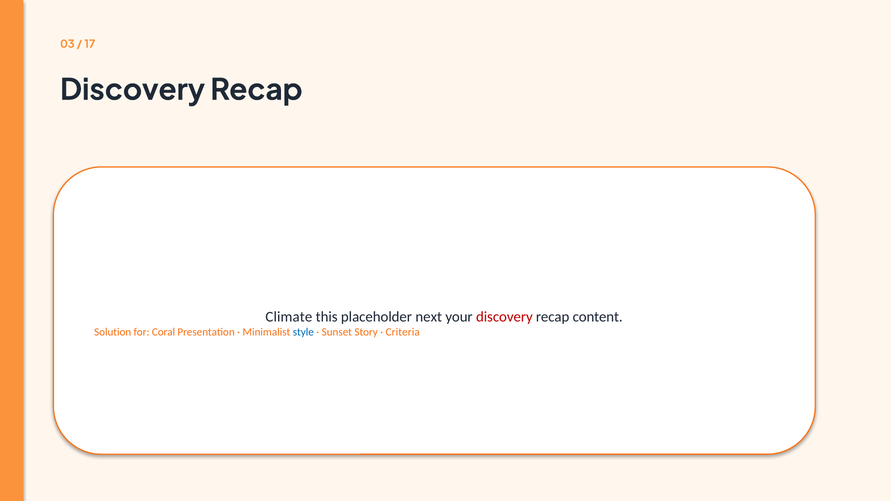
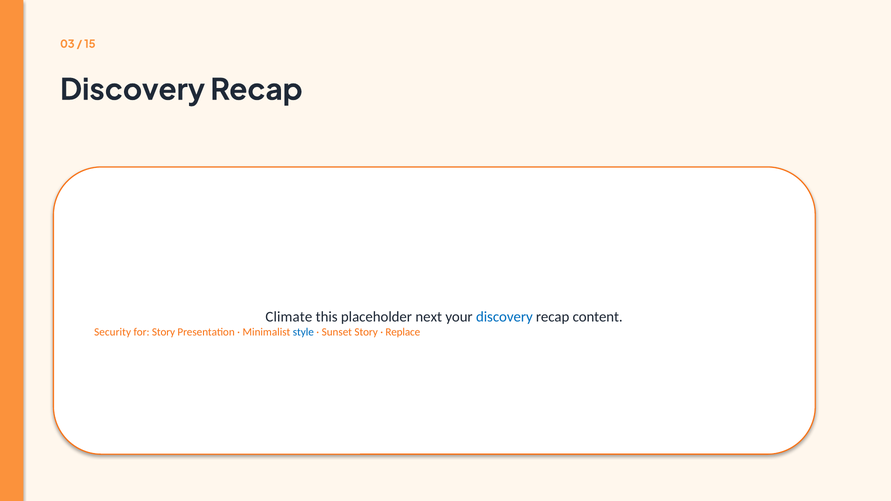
17: 17 -> 15 (90, 44)
discovery colour: red -> blue (504, 317)
Solution: Solution -> Security (113, 332)
for Coral: Coral -> Story (164, 332)
Criteria: Criteria -> Replace (403, 332)
